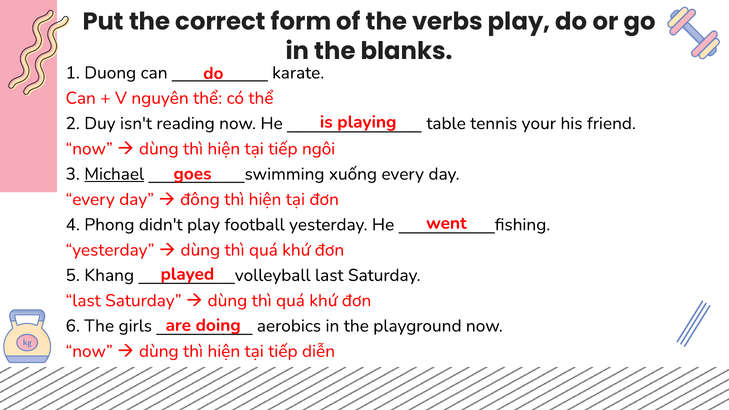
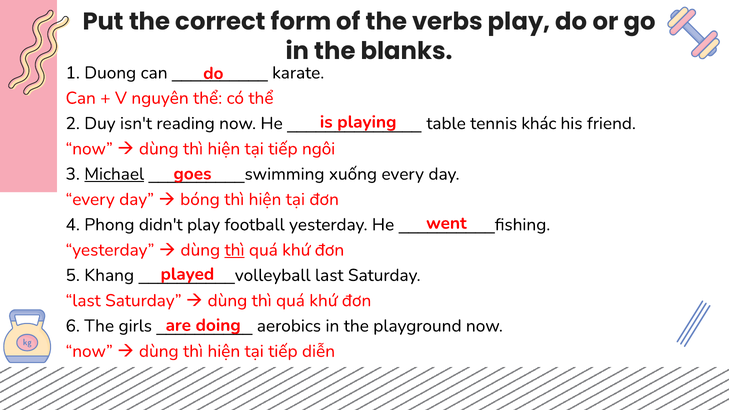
your: your -> khác (539, 123)
đông: đông -> bóng (200, 199)
thì underline: none -> present (235, 250)
